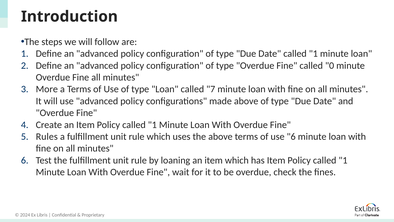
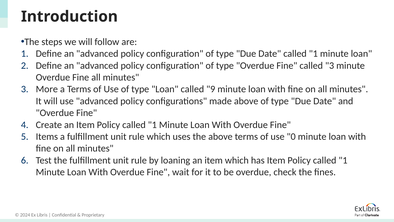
called 0: 0 -> 3 (330, 65)
7: 7 -> 9 (211, 89)
Rules: Rules -> Items (47, 136)
use 6: 6 -> 0 (291, 136)
